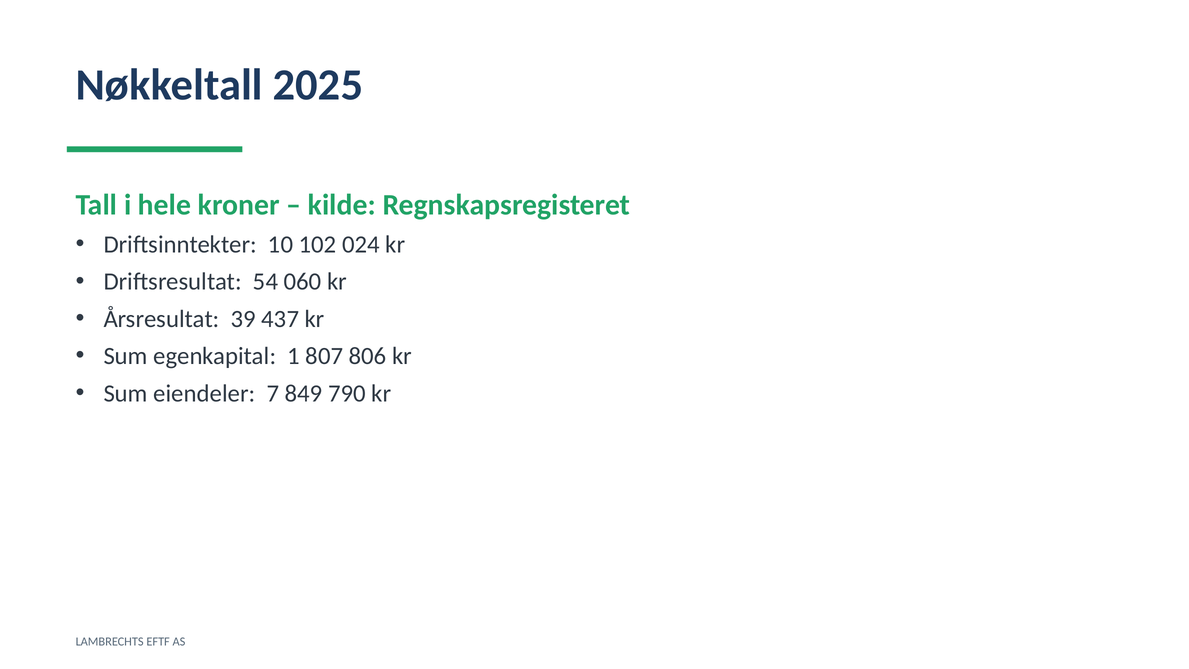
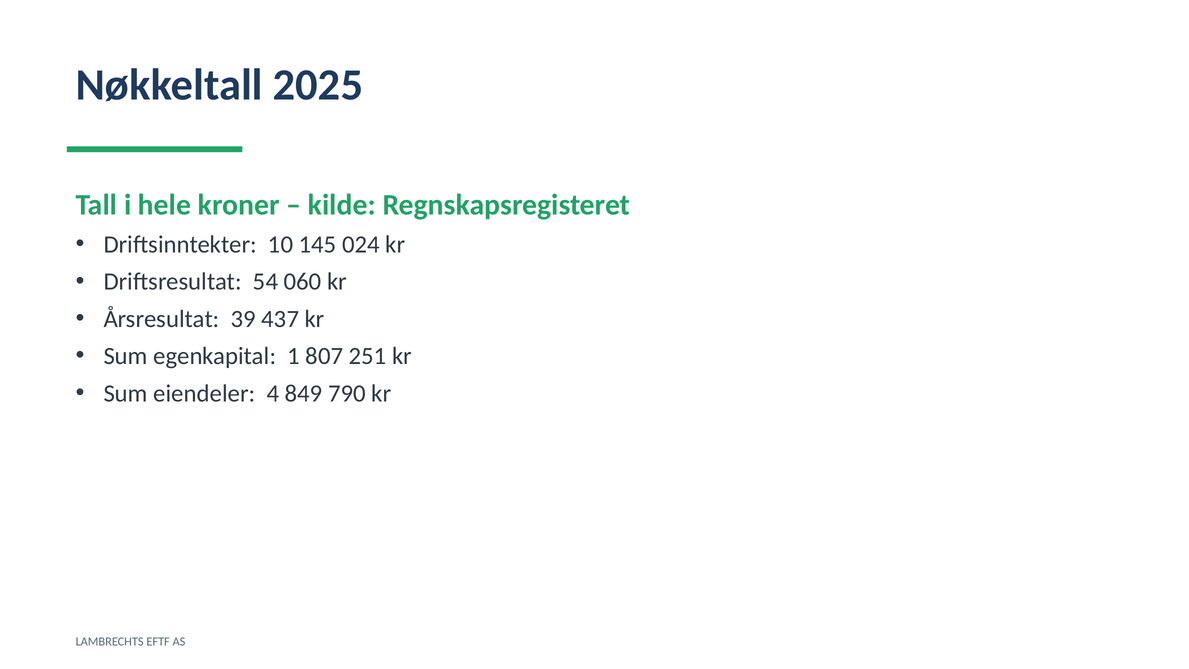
102: 102 -> 145 (318, 244)
806: 806 -> 251 (368, 356)
7: 7 -> 4 (273, 393)
